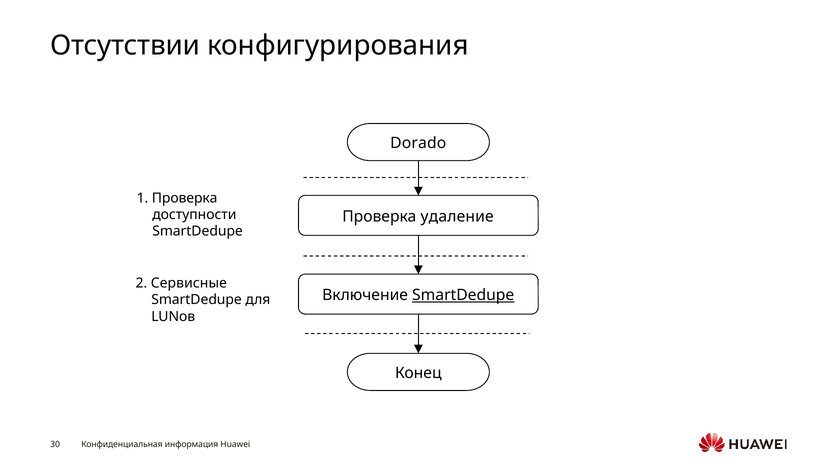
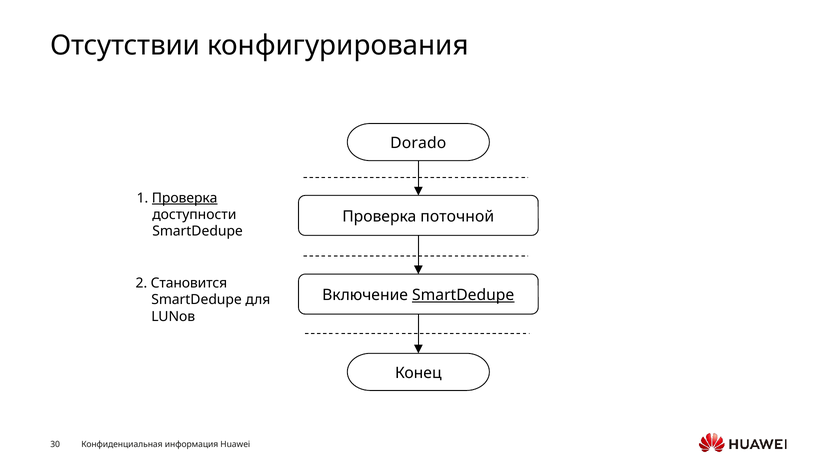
Проверка underline: none -> present (185, 198)
удаление: удаление -> поточной (457, 217)
Сервисные: Сервисные -> Становится (189, 283)
